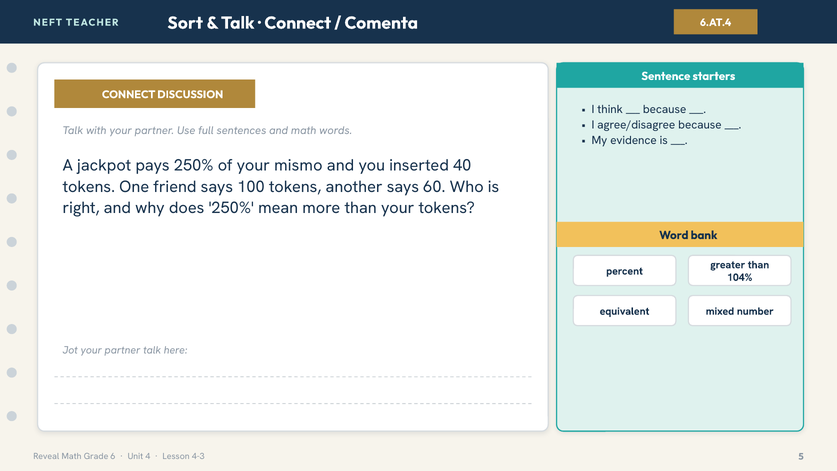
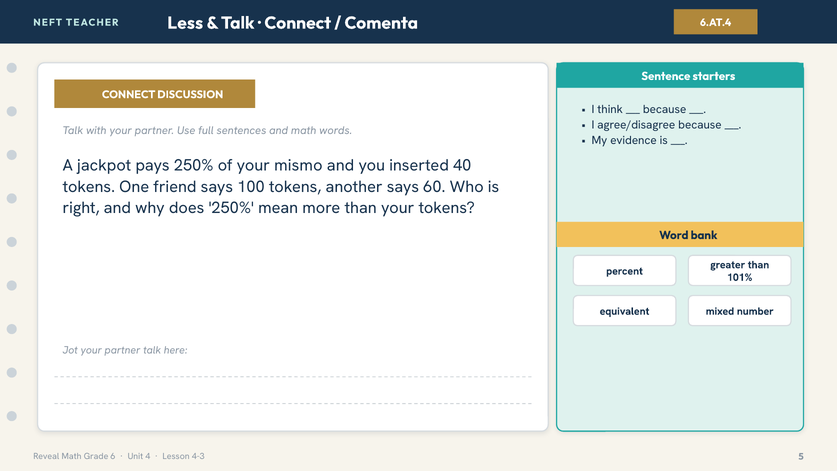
Sort: Sort -> Less (185, 23)
104%: 104% -> 101% (740, 277)
